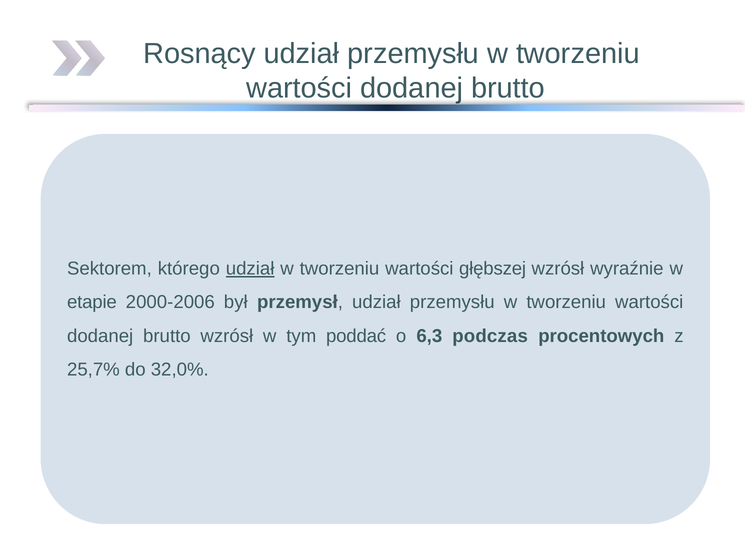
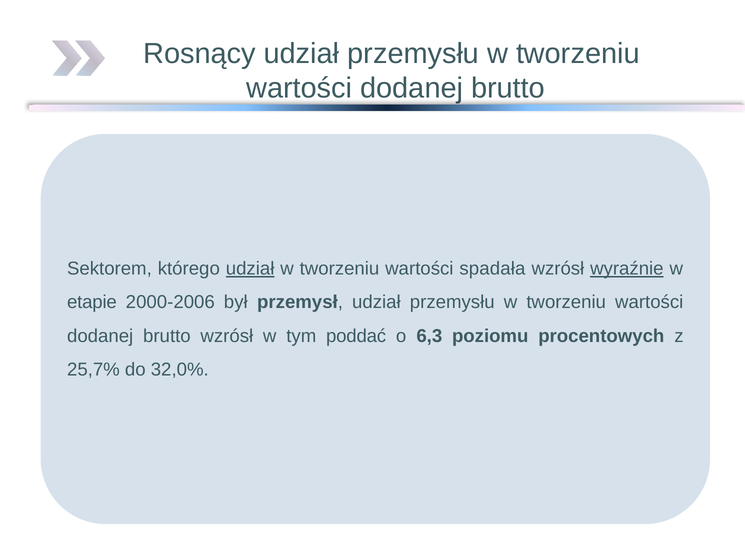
głębszej: głębszej -> spadała (492, 269)
wyraźnie underline: none -> present (627, 269)
podczas: podczas -> poziomu (490, 336)
